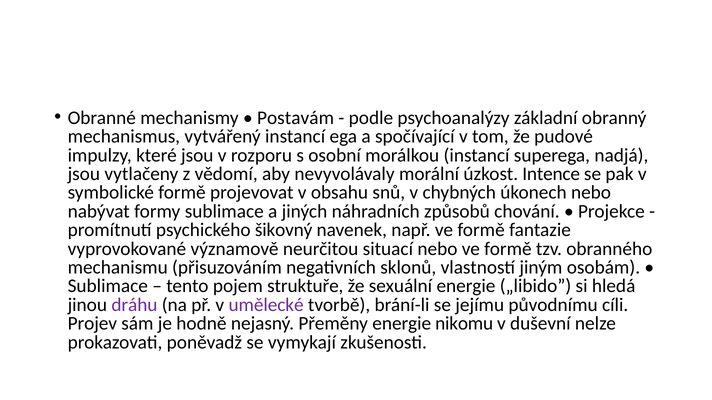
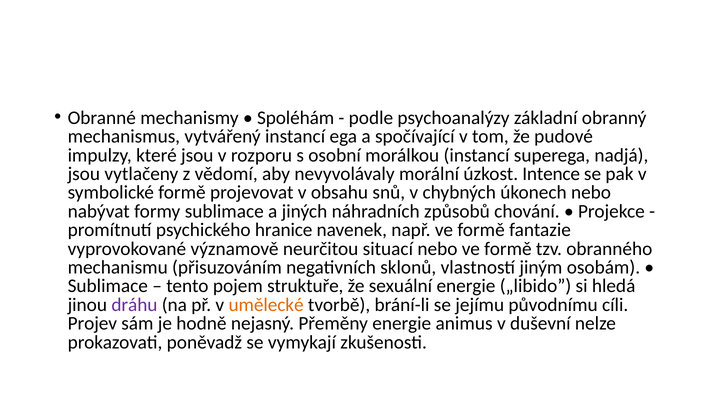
Postavám: Postavám -> Spoléhám (296, 118)
šikovný: šikovný -> hranice (284, 230)
umělecké colour: purple -> orange (266, 305)
nikomu: nikomu -> animus (464, 324)
